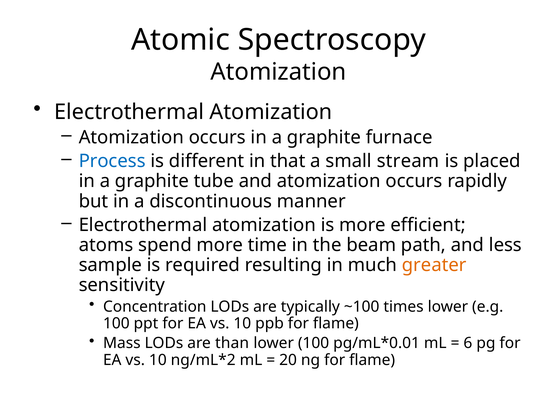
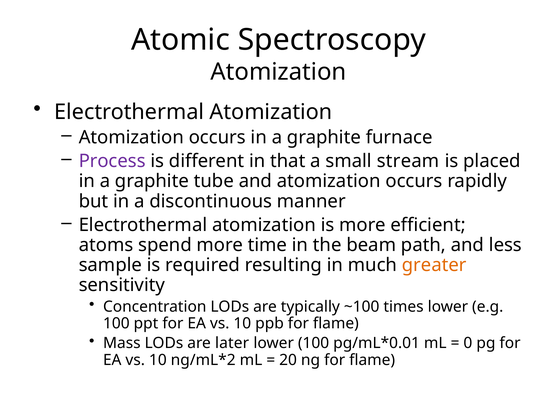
Process colour: blue -> purple (112, 161)
than: than -> later (232, 343)
6: 6 -> 0 (468, 343)
